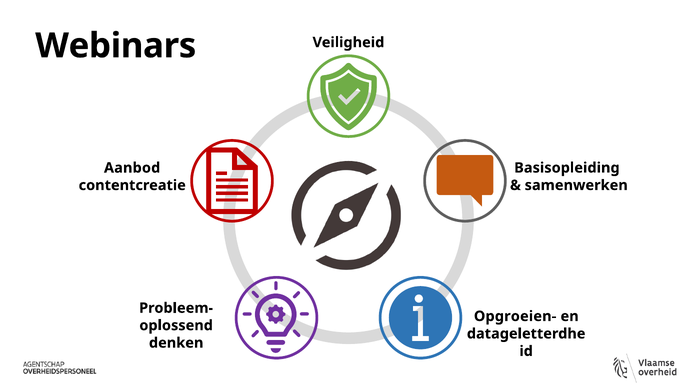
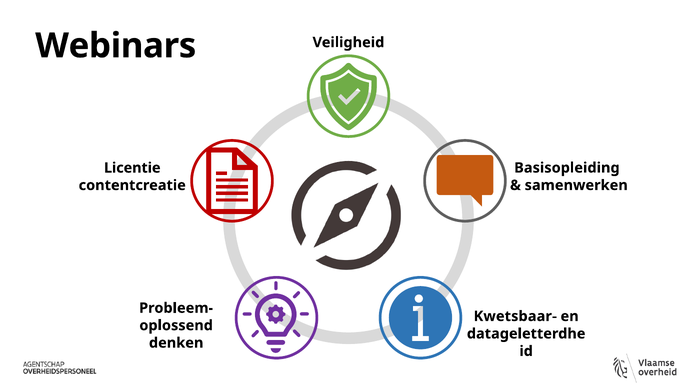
Aanbod: Aanbod -> Licentie (132, 168)
Opgroeien-: Opgroeien- -> Kwetsbaar- (515, 316)
